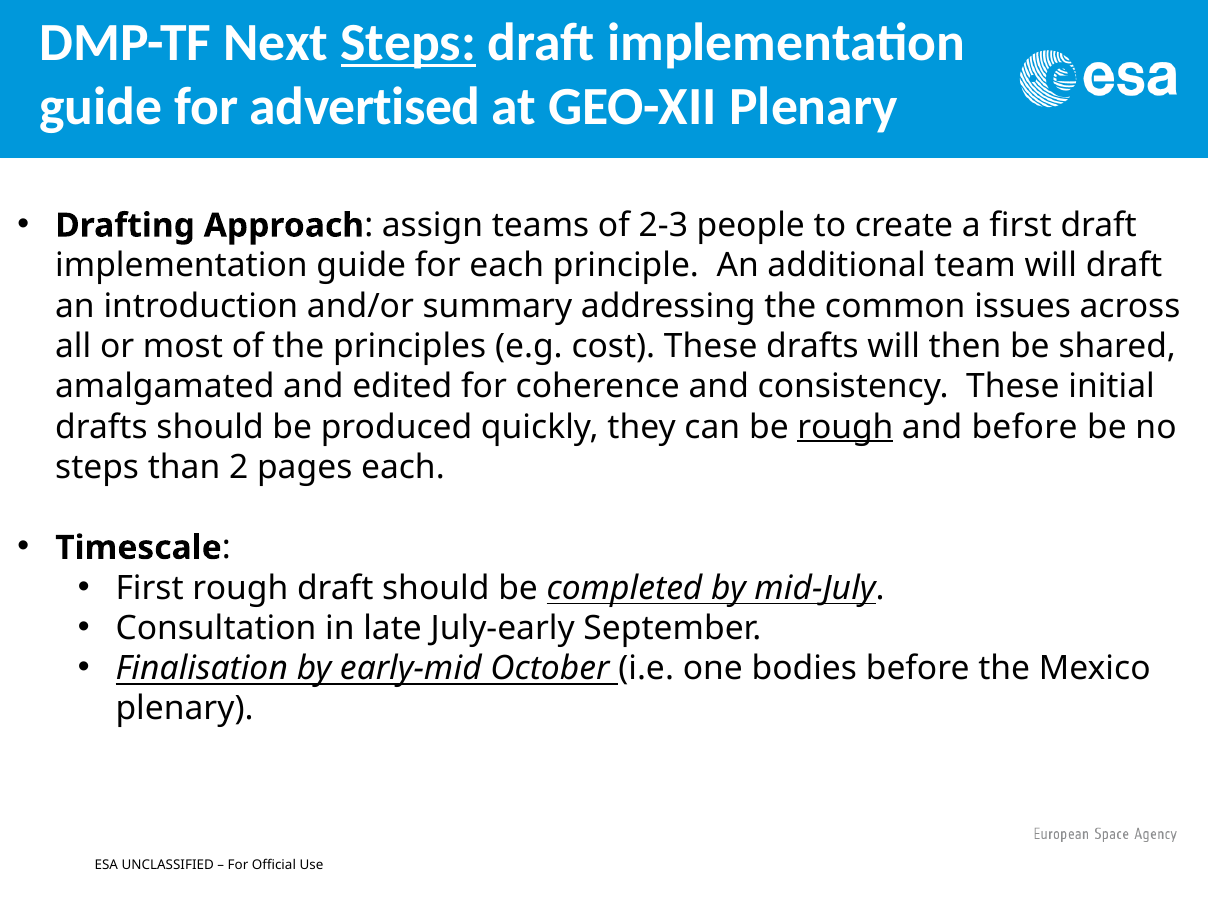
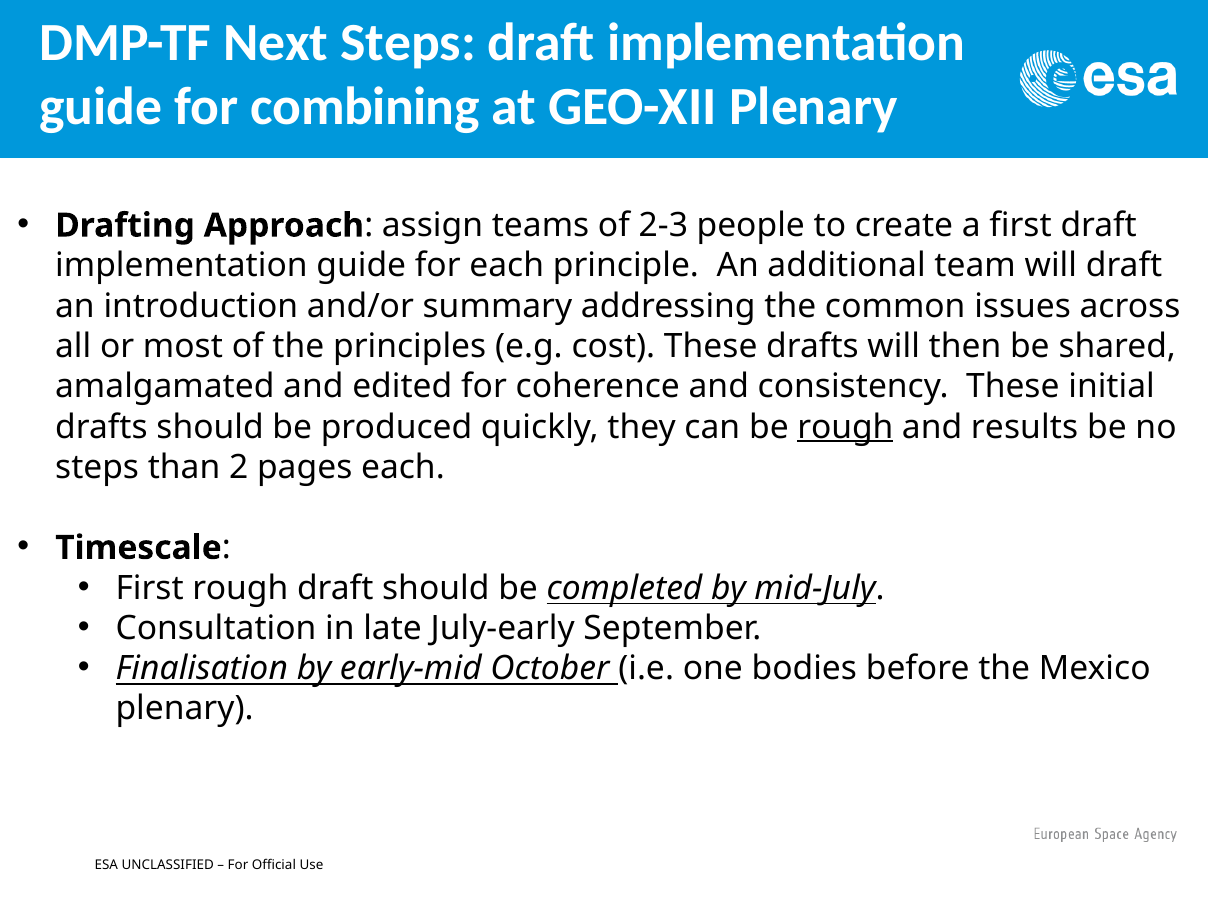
Steps underline: present -> none (408, 43)
advertised: advertised -> combining (365, 107)
and before: before -> results (1025, 427)
